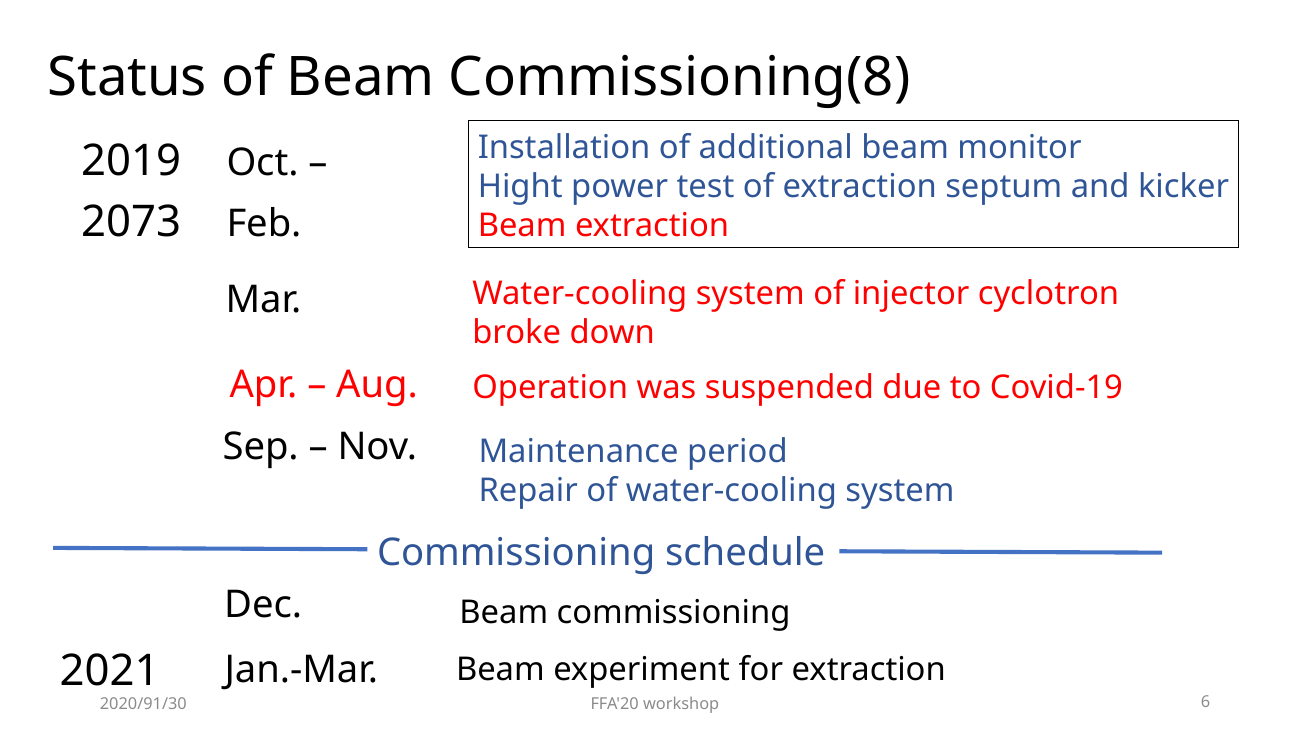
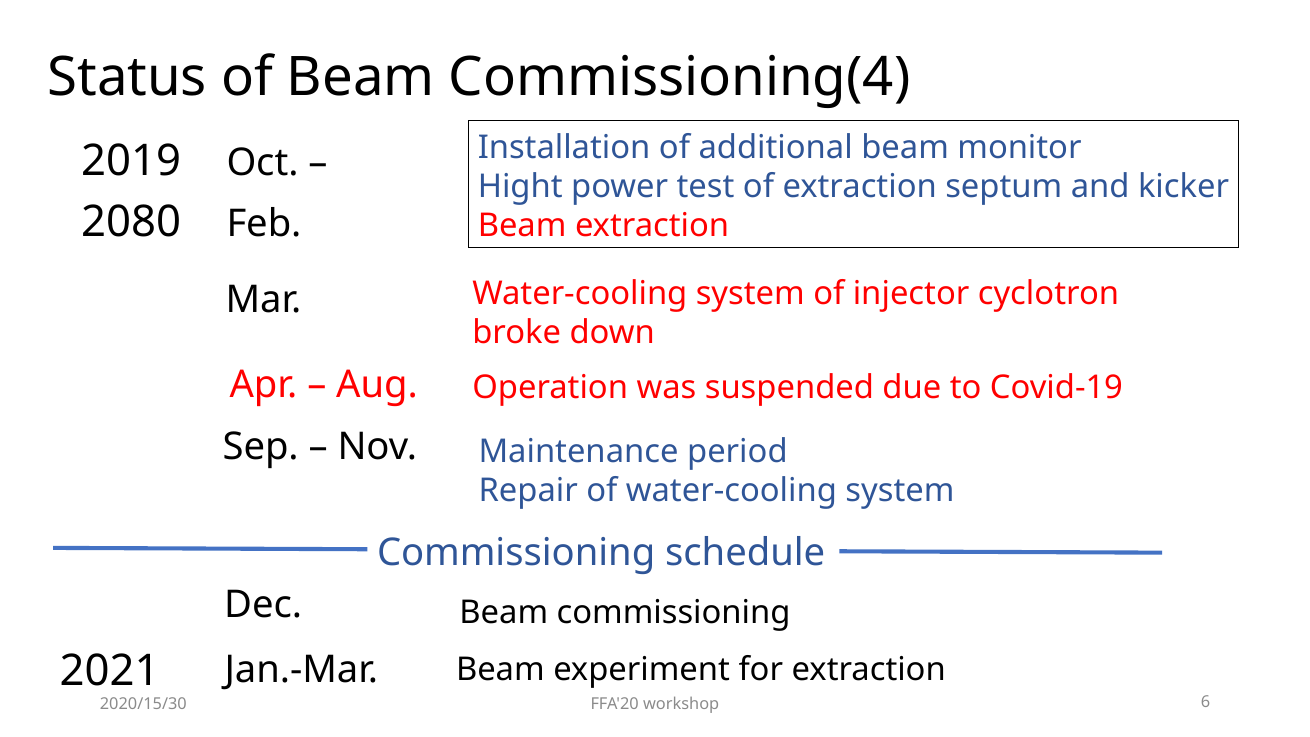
Commissioning(8: Commissioning(8 -> Commissioning(4 (680, 78)
2073: 2073 -> 2080 (131, 222)
2020/91/30: 2020/91/30 -> 2020/15/30 (143, 704)
